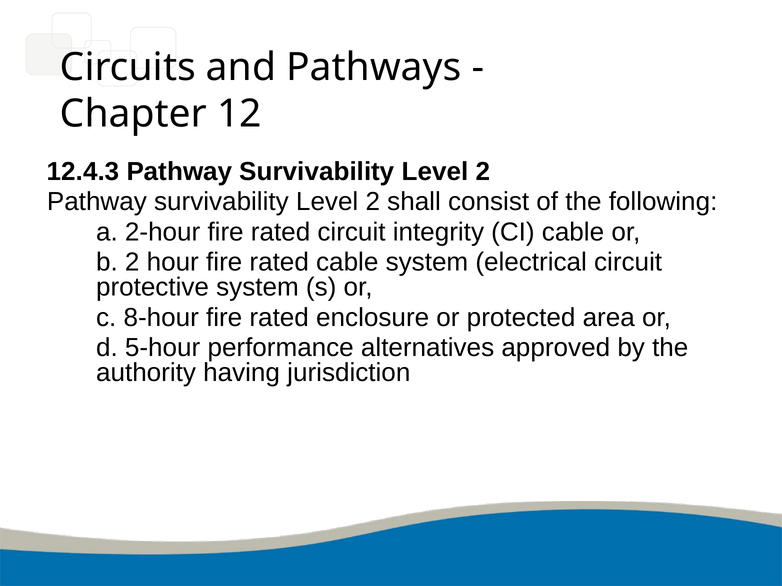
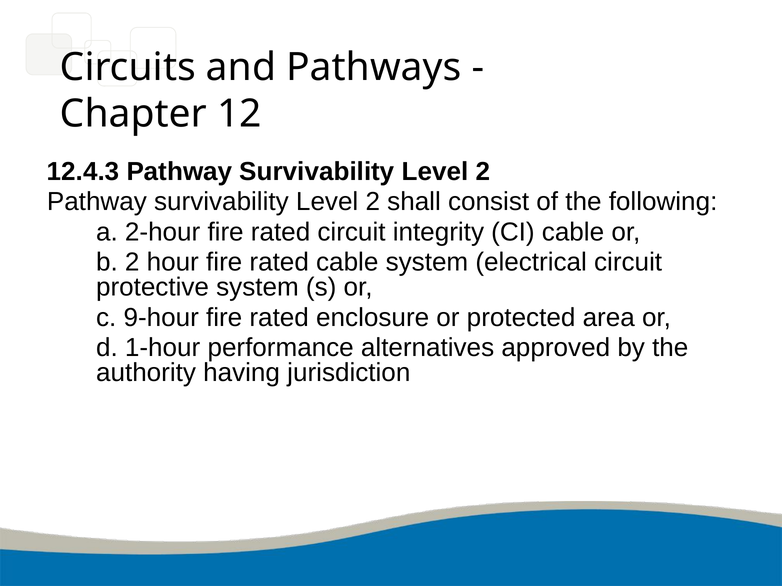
8-hour: 8-hour -> 9-hour (161, 318)
5-hour: 5-hour -> 1-hour (163, 348)
